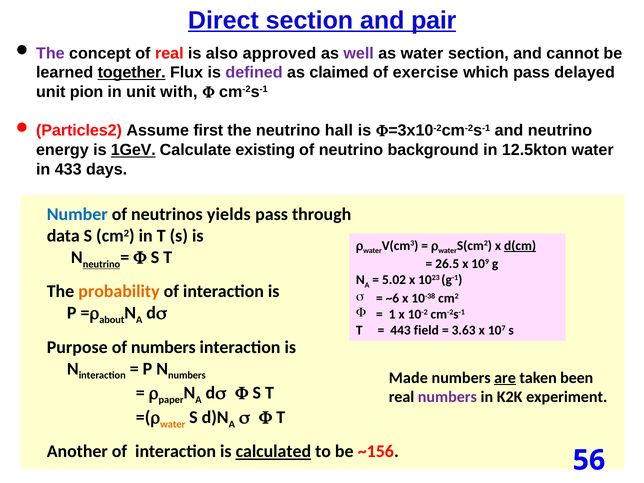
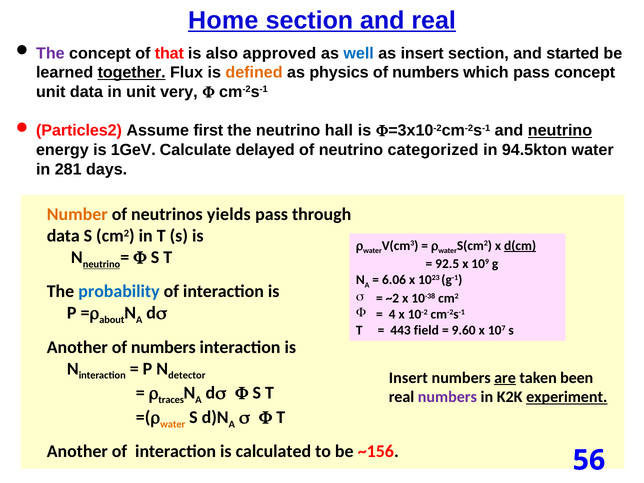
Direct: Direct -> Home (223, 20)
and pair: pair -> real (434, 20)
of real: real -> that (169, 53)
well colour: purple -> blue (359, 53)
as water: water -> insert (422, 53)
cannot: cannot -> started (573, 53)
defined colour: purple -> orange (254, 73)
claimed: claimed -> physics (339, 73)
exercise: exercise -> numbers (426, 73)
pass delayed: delayed -> concept (585, 73)
unit pion: pion -> data (86, 92)
with: with -> very (179, 92)
neutrino underline: none -> present (560, 131)
1GeV underline: present -> none (133, 150)
existing: existing -> delayed (265, 150)
background: background -> categorized (433, 150)
12.5kton: 12.5kton -> 94.5kton (535, 150)
433: 433 -> 281 (68, 169)
Number colour: blue -> orange (77, 214)
26.5: 26.5 -> 92.5 (447, 264)
5.02: 5.02 -> 6.06 (394, 280)
probability colour: orange -> blue (119, 292)
~6: ~6 -> ~2 (392, 298)
1: 1 -> 4 (392, 314)
3.63: 3.63 -> 9.60 (464, 331)
Purpose: Purpose -> Another (77, 347)
numbers: numbers -> detector (187, 376)
Made: Made -> Insert (408, 378)
paper: paper -> traces (171, 400)
experiment underline: none -> present (567, 397)
calculated underline: present -> none (273, 452)
